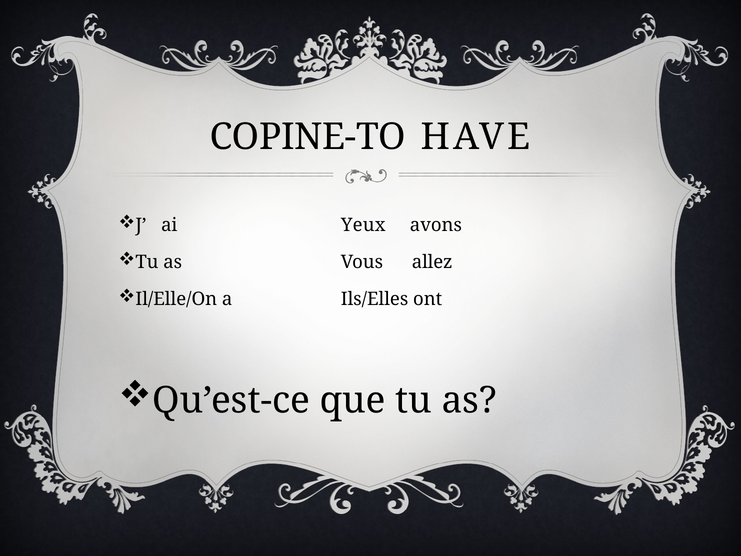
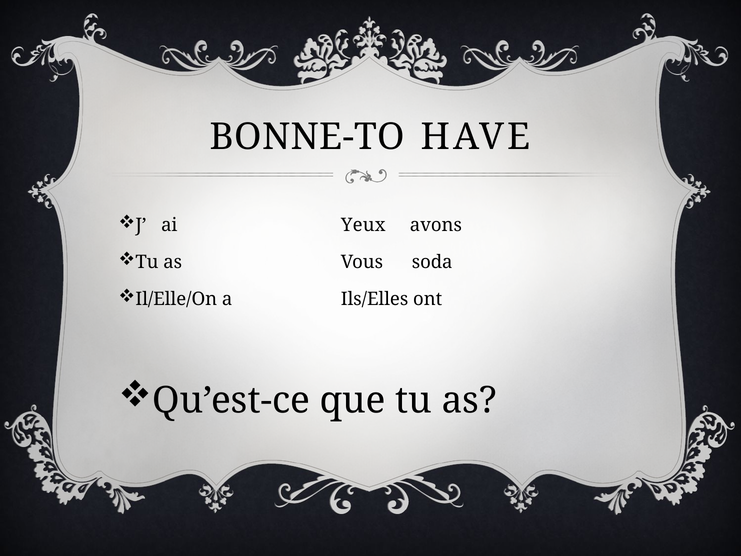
COPINE-TO: COPINE-TO -> BONNE-TO (307, 137)
allez: allez -> soda (432, 262)
